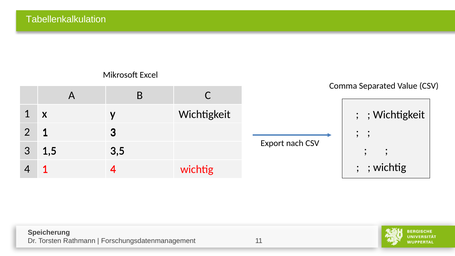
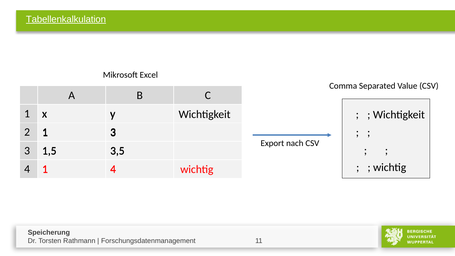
Tabellenkalkulation underline: none -> present (66, 19)
